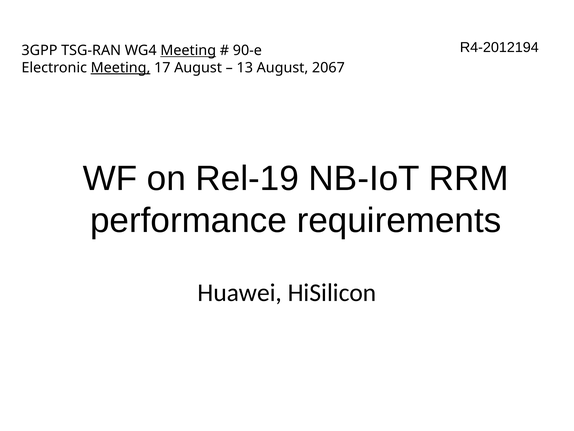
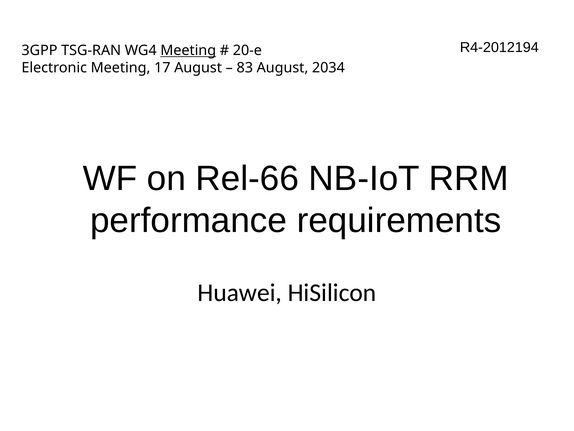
90-e: 90-e -> 20-e (247, 50)
Meeting underline: present -> none (121, 68)
13: 13 -> 83 (245, 68)
2067: 2067 -> 2034 (328, 68)
Rel-19: Rel-19 -> Rel-66 (247, 178)
